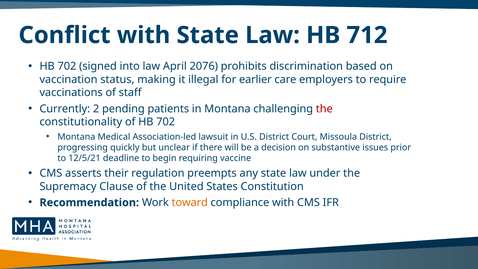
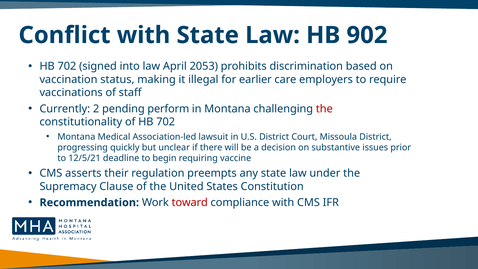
712: 712 -> 902 (367, 35)
2076: 2076 -> 2053 (204, 66)
patients: patients -> perform (168, 109)
toward colour: orange -> red (190, 203)
